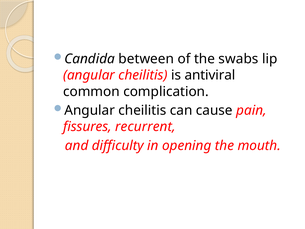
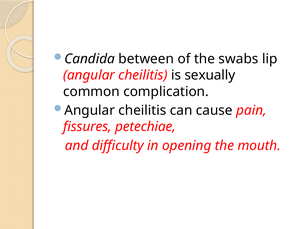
antiviral: antiviral -> sexually (210, 75)
recurrent: recurrent -> petechiae (146, 127)
